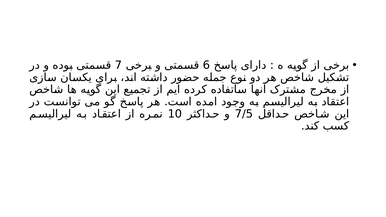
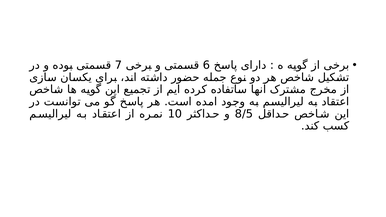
7/5: 7/5 -> 8/5 (244, 114)
